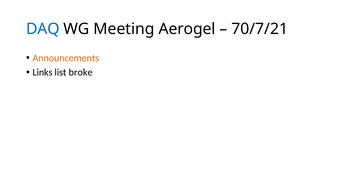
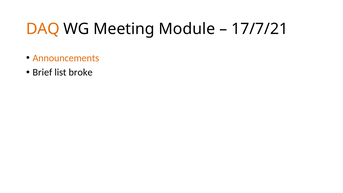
DAQ colour: blue -> orange (43, 29)
Aerogel: Aerogel -> Module (187, 29)
70/7/21: 70/7/21 -> 17/7/21 (260, 29)
Links: Links -> Brief (42, 72)
